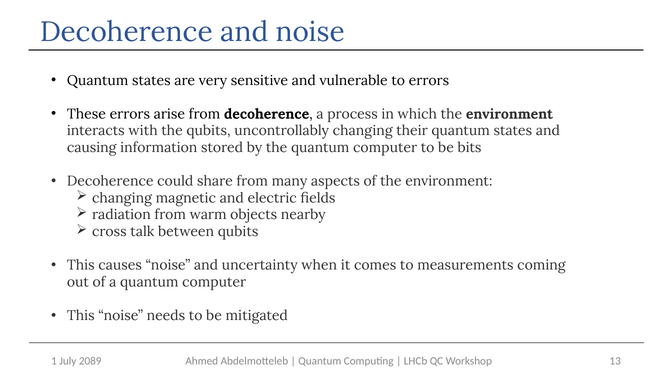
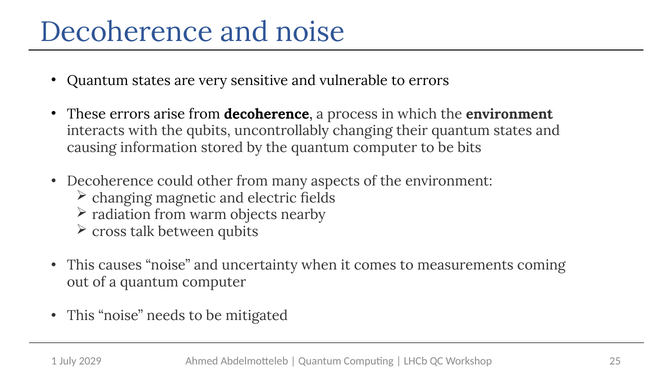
share: share -> other (215, 181)
13: 13 -> 25 (615, 361)
2089: 2089 -> 2029 (90, 361)
